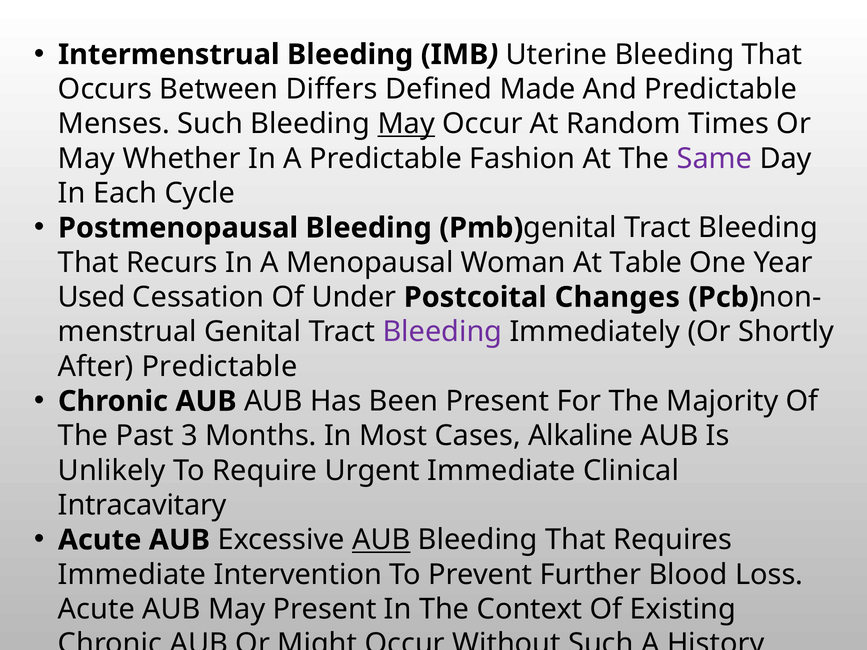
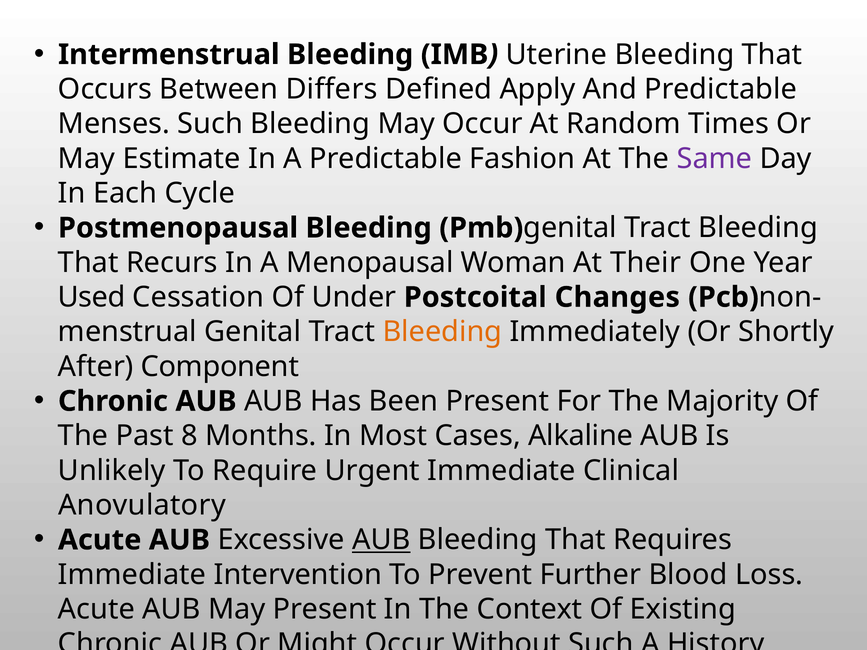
Made: Made -> Apply (537, 89)
May underline: present -> none (406, 124)
Whether: Whether -> Estimate (182, 159)
Table: Table -> Their (646, 263)
Bleeding colour: purple -> orange (442, 332)
After Predictable: Predictable -> Component (220, 367)
3: 3 -> 8 (189, 436)
Intracavitary: Intracavitary -> Anovulatory (142, 505)
